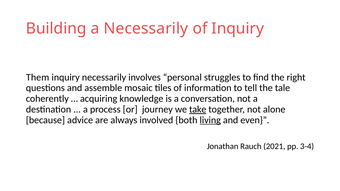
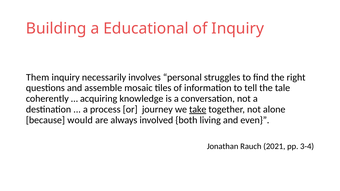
a Necessarily: Necessarily -> Educational (146, 29)
advice: advice -> would (80, 120)
living underline: present -> none (210, 120)
